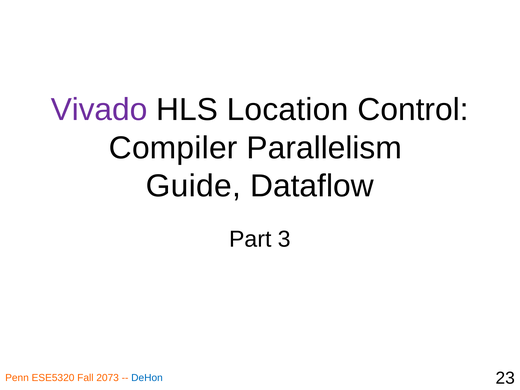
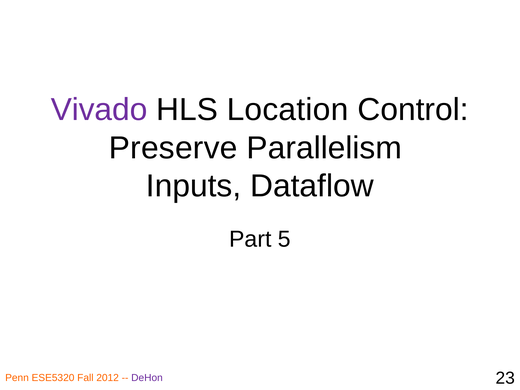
Compiler: Compiler -> Preserve (173, 148)
Guide: Guide -> Inputs (194, 186)
3: 3 -> 5 (284, 239)
2073: 2073 -> 2012 (108, 378)
DeHon colour: blue -> purple (147, 378)
